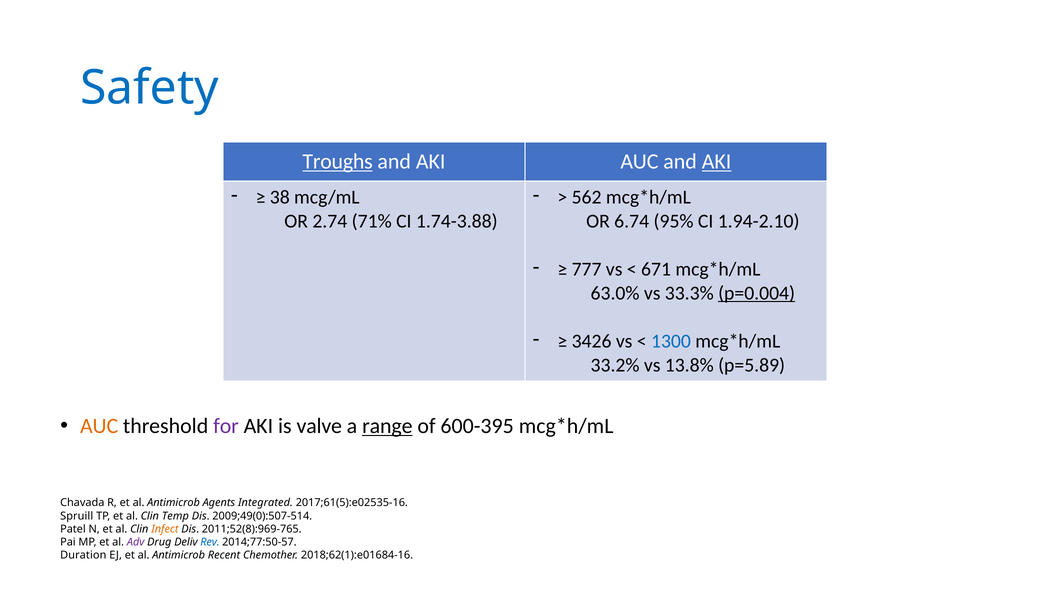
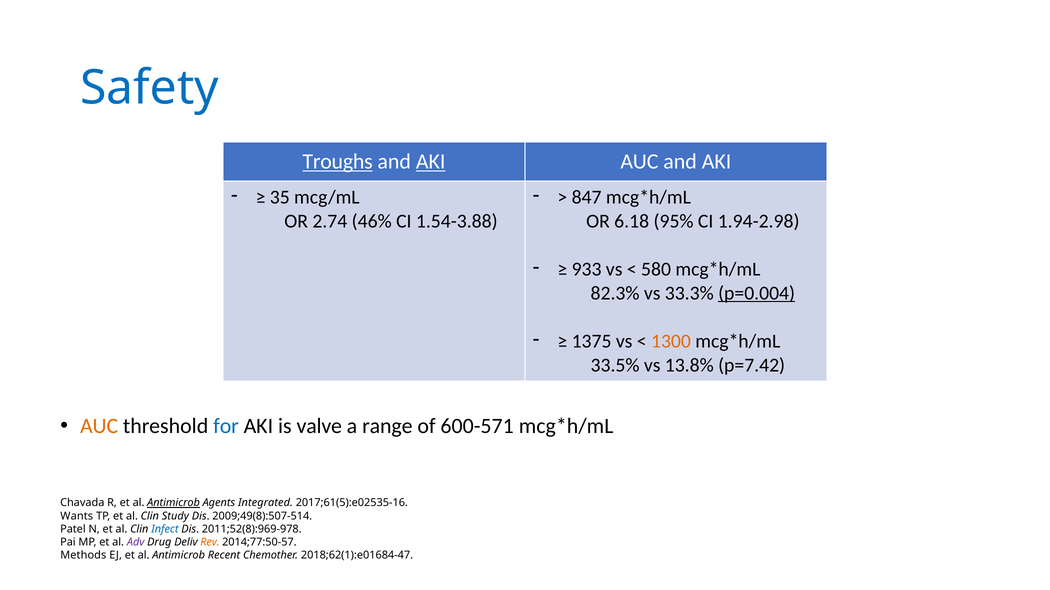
AKI underline: none -> present (431, 162)
AKI underline: present -> none (717, 162)
38: 38 -> 35 (280, 197)
562: 562 -> 847 (587, 197)
71%: 71% -> 46% (372, 221)
1.74-3.88: 1.74-3.88 -> 1.54-3.88 (457, 221)
6.74: 6.74 -> 6.18 (632, 221)
1.94-2.10: 1.94-2.10 -> 1.94-2.98 (759, 221)
777: 777 -> 933 (587, 269)
671: 671 -> 580 (656, 269)
63.0%: 63.0% -> 82.3% (615, 293)
3426: 3426 -> 1375 (592, 342)
1300 colour: blue -> orange (671, 342)
33.2%: 33.2% -> 33.5% (615, 366)
p=5.89: p=5.89 -> p=7.42 (752, 366)
for colour: purple -> blue (226, 426)
range underline: present -> none (387, 426)
600-395: 600-395 -> 600-571 (477, 426)
Antimicrob underline: none -> present (174, 503)
Spruill: Spruill -> Wants (77, 517)
Temp: Temp -> Study (175, 517)
2009;49(0):507-514: 2009;49(0):507-514 -> 2009;49(8):507-514 (262, 517)
Infect colour: orange -> blue (165, 530)
2011;52(8):969-765: 2011;52(8):969-765 -> 2011;52(8):969-978 (252, 530)
Rev colour: blue -> orange (210, 543)
Duration: Duration -> Methods (83, 556)
2018;62(1):e01684-16: 2018;62(1):e01684-16 -> 2018;62(1):e01684-47 (357, 556)
